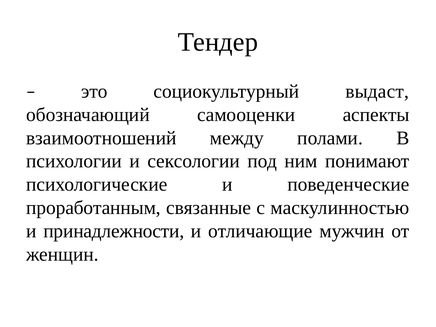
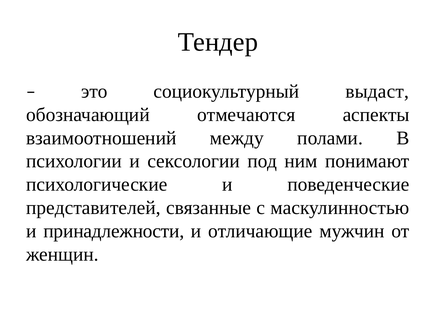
самооценки: самооценки -> отмечаются (246, 115)
проработанным: проработанным -> представителей (93, 208)
